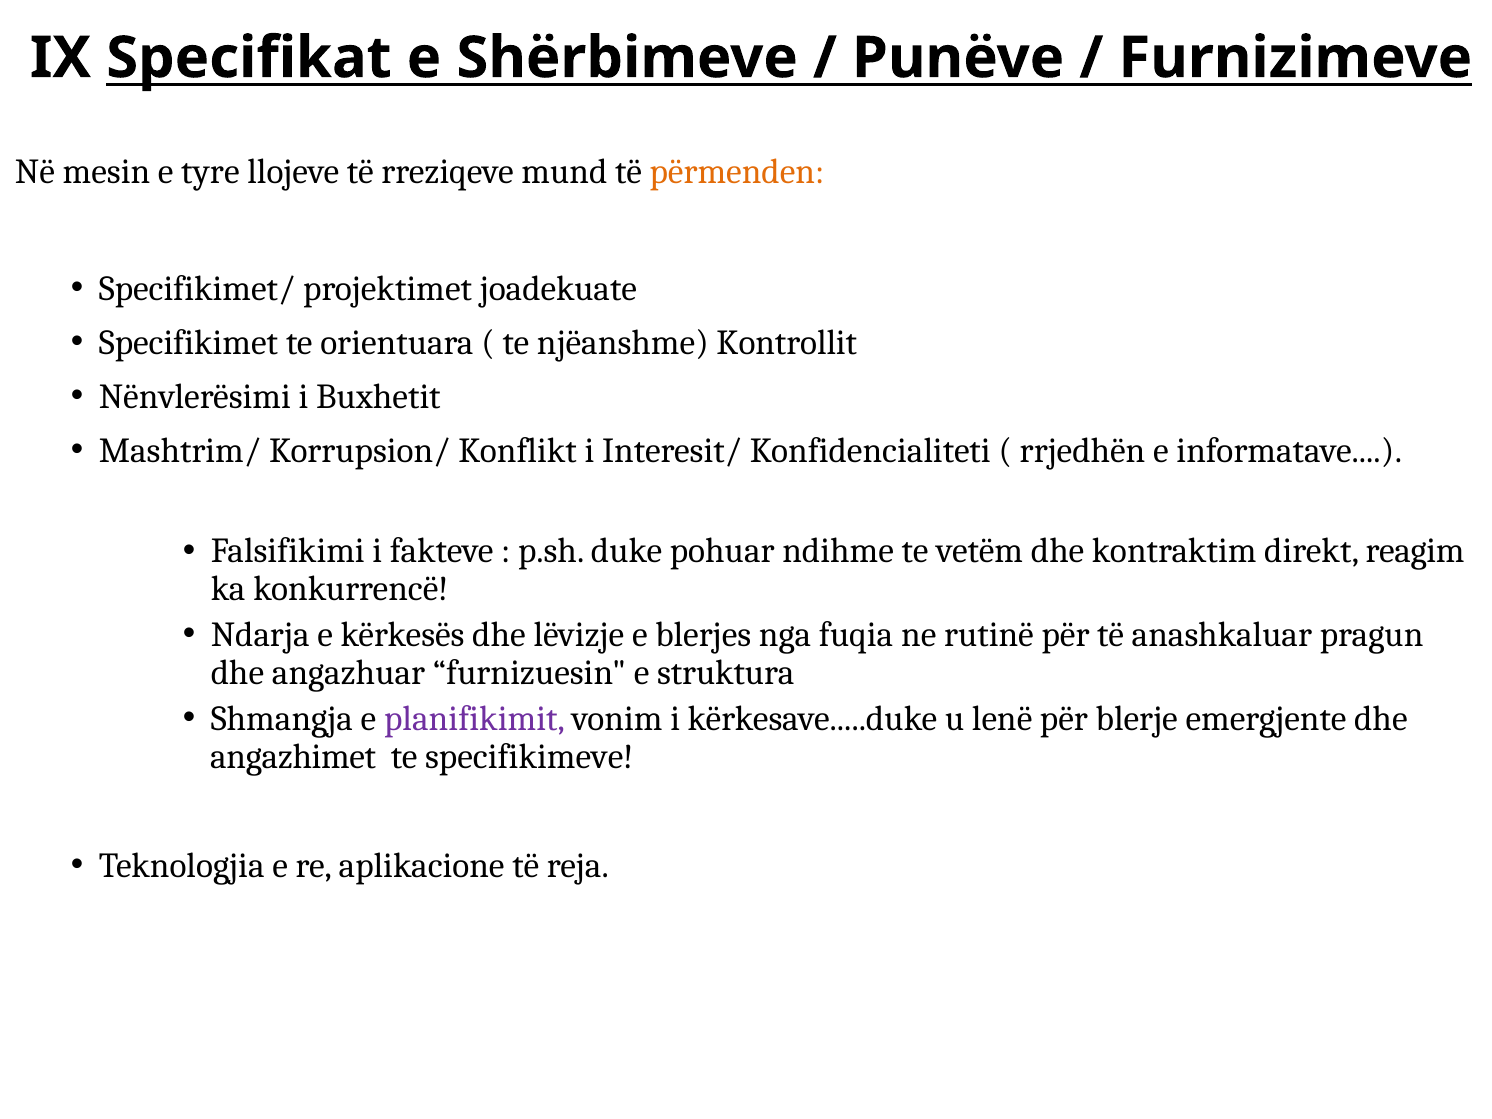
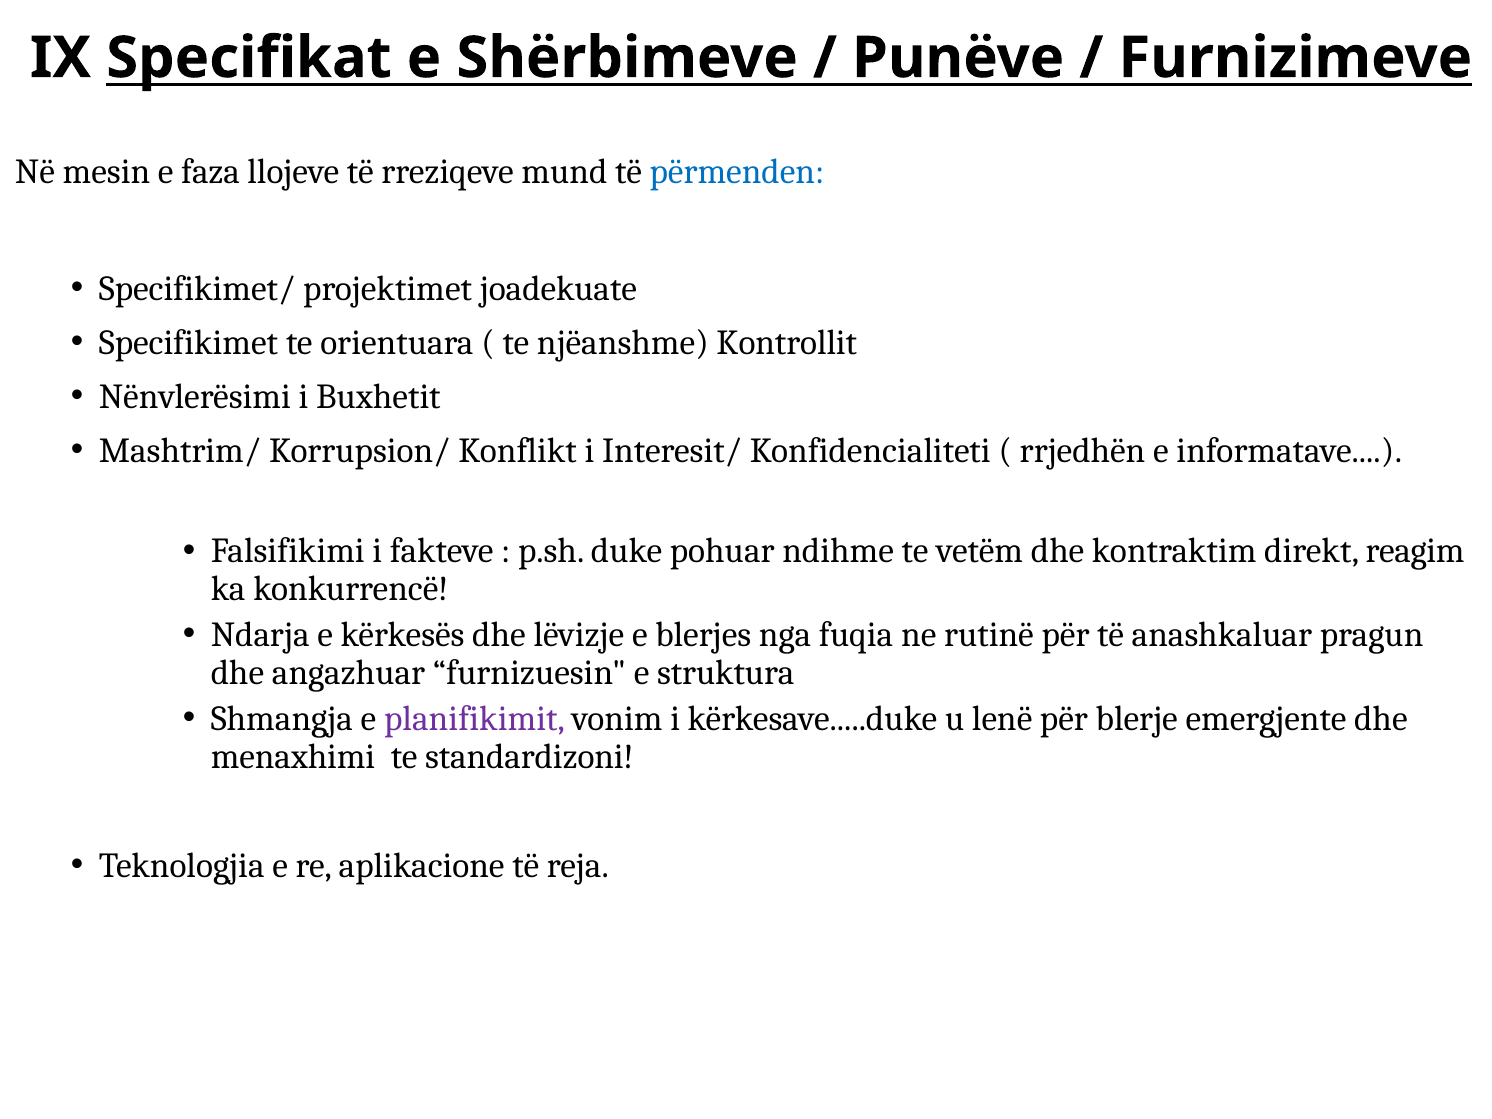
tyre: tyre -> faza (211, 172)
përmenden colour: orange -> blue (737, 172)
angazhimet: angazhimet -> menaxhimi (293, 757)
specifikimeve: specifikimeve -> standardizoni (529, 757)
